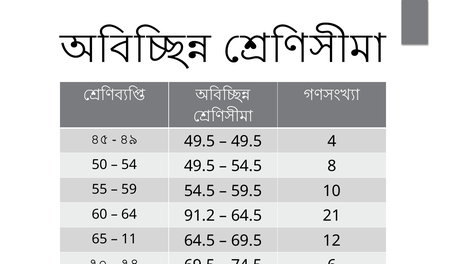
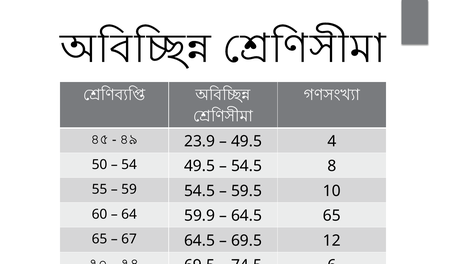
49.5: 49.5 -> 23.9 (200, 141)
91.2: 91.2 -> 59.9 (200, 216)
64.5 21: 21 -> 65 (332, 216)
11: 11 -> 67 (129, 239)
